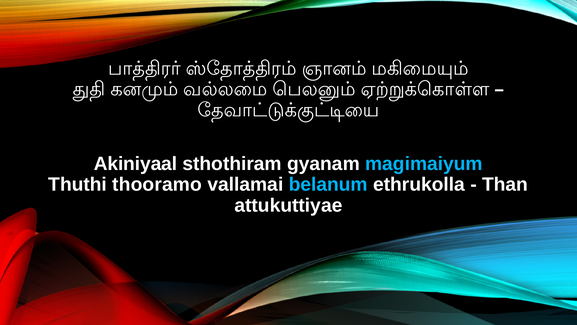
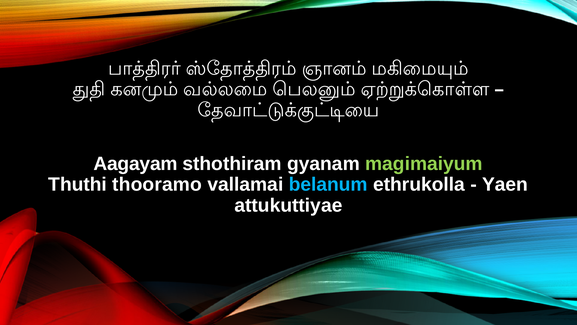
Akiniyaal: Akiniyaal -> Aagayam (136, 163)
magimaiyum colour: light blue -> light green (424, 163)
Than: Than -> Yaen (505, 184)
